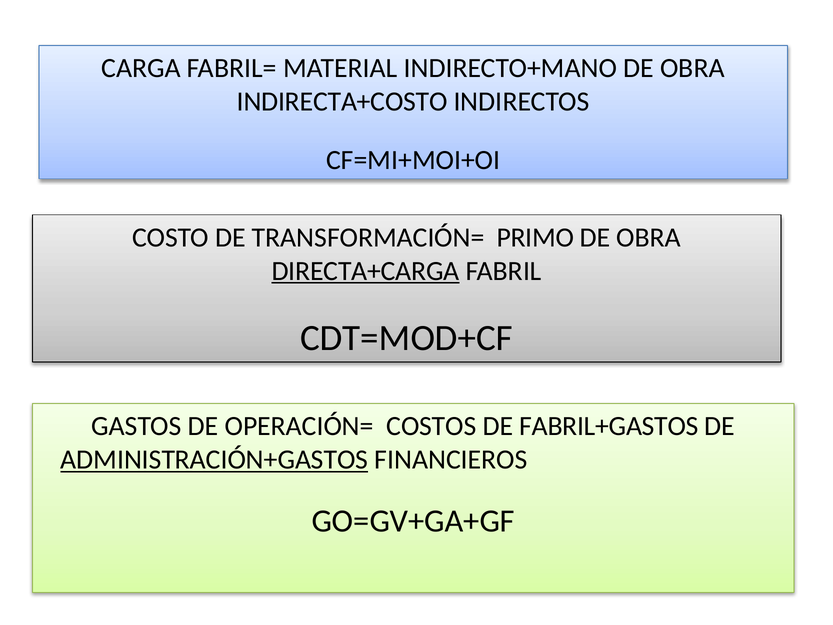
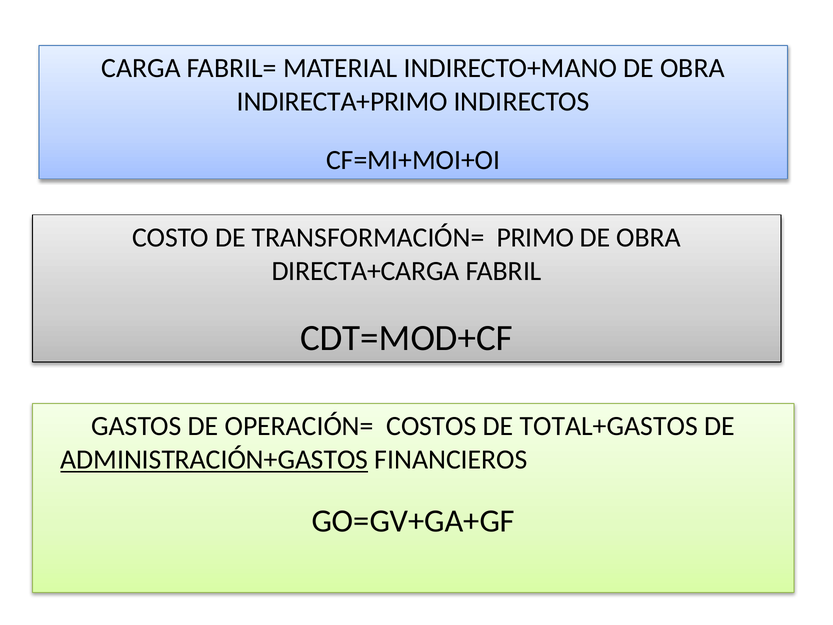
INDIRECTA+COSTO: INDIRECTA+COSTO -> INDIRECTA+PRIMO (342, 102)
DIRECTA+CARGA underline: present -> none (366, 271)
FABRIL+GASTOS: FABRIL+GASTOS -> TOTAL+GASTOS (609, 426)
